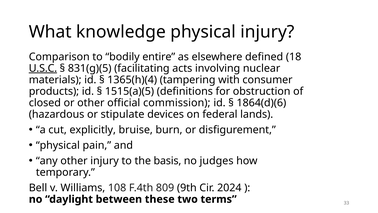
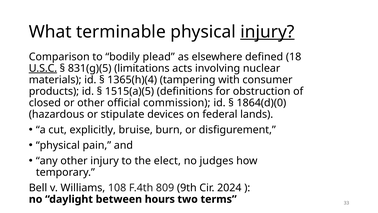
knowledge: knowledge -> terminable (121, 32)
injury underline: none -> present (267, 32)
entire: entire -> plead (159, 57)
facilitating: facilitating -> limitations (142, 68)
1864(d)(6: 1864(d)(6 -> 1864(d)(0 (261, 103)
basis: basis -> elect (167, 161)
these: these -> hours (160, 199)
